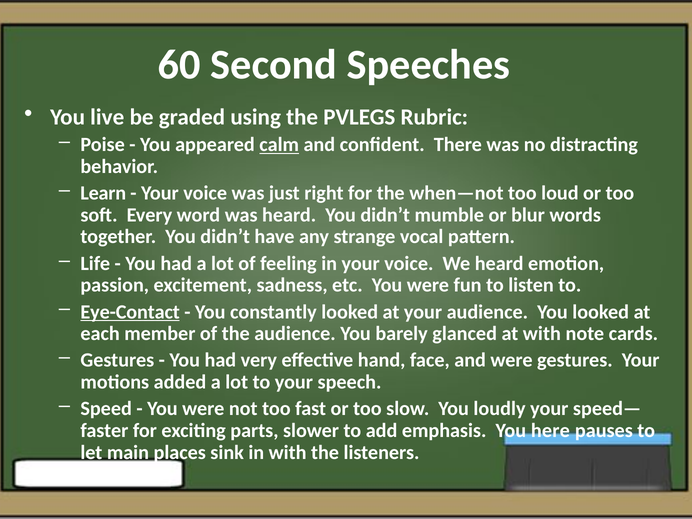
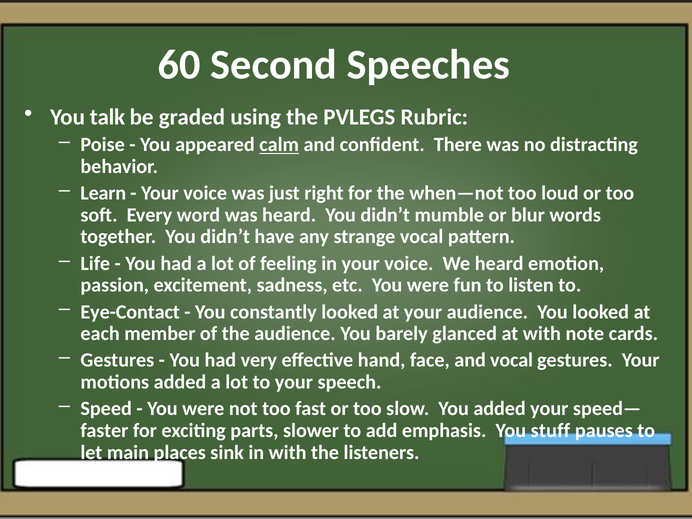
live: live -> talk (107, 117)
Eye-Contact underline: present -> none (130, 312)
and were: were -> vocal (512, 360)
You loudly: loudly -> added (500, 409)
here: here -> stuff (550, 431)
